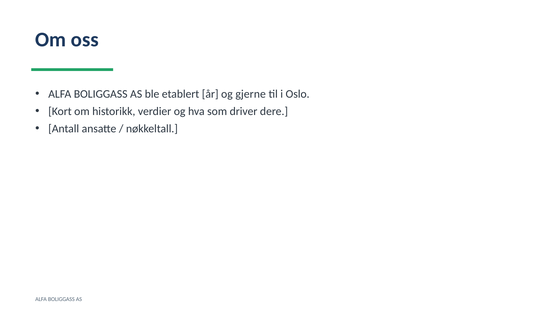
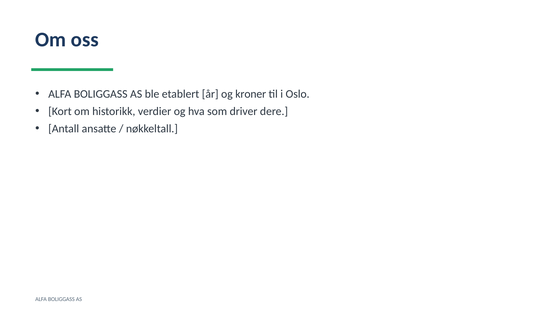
gjerne: gjerne -> kroner (251, 94)
